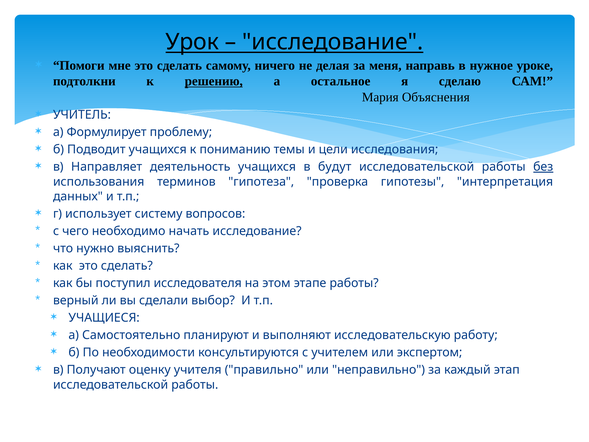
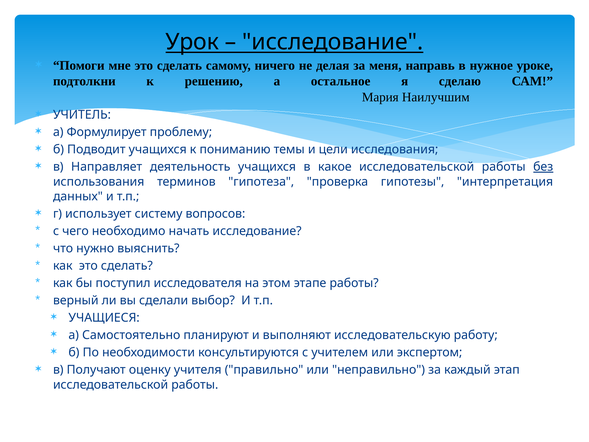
решению underline: present -> none (214, 81)
Объяснения: Объяснения -> Наилучшим (436, 97)
будут: будут -> какое (335, 167)
